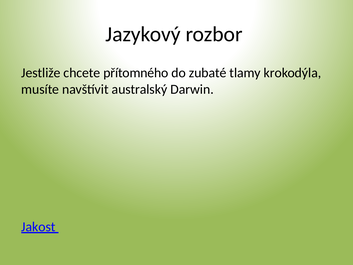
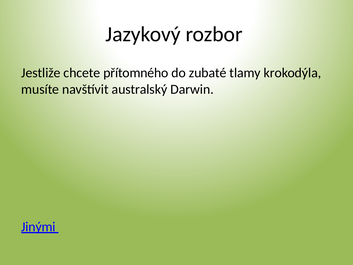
Jakost: Jakost -> Jinými (38, 227)
